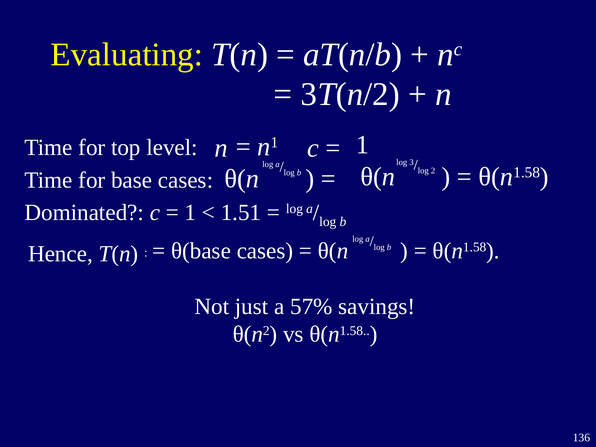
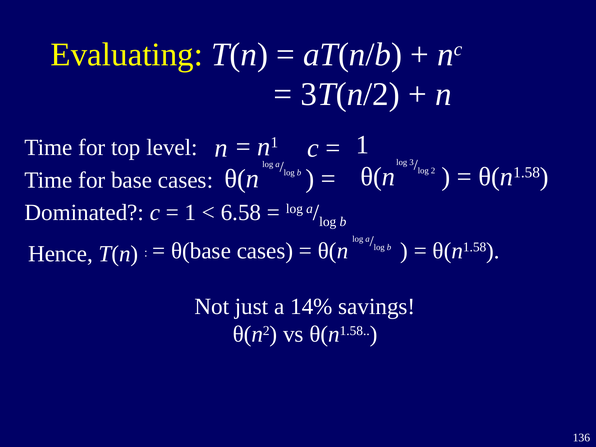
1.51: 1.51 -> 6.58 (241, 213)
57%: 57% -> 14% (311, 307)
